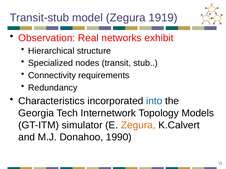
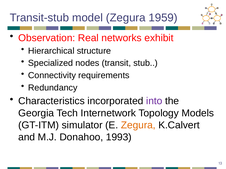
1919: 1919 -> 1959 (163, 18)
into colour: blue -> purple (154, 101)
1990: 1990 -> 1993 (119, 137)
